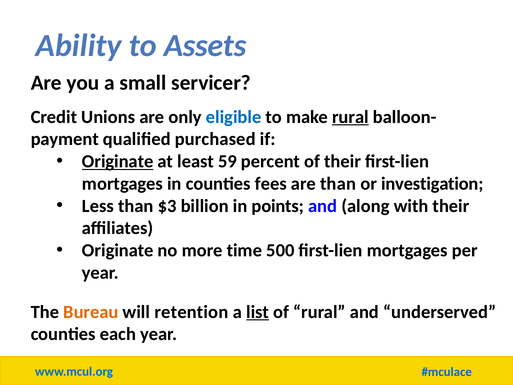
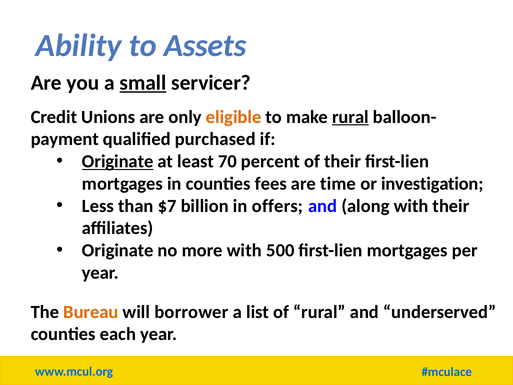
small underline: none -> present (143, 83)
eligible colour: blue -> orange (234, 117)
59: 59 -> 70 (227, 161)
are than: than -> time (338, 184)
$3: $3 -> $7 (167, 206)
points: points -> offers (278, 206)
more time: time -> with (244, 250)
retention: retention -> borrower (191, 312)
list underline: present -> none (258, 312)
